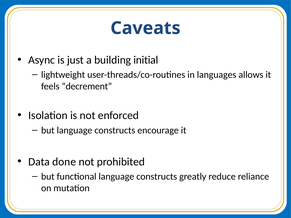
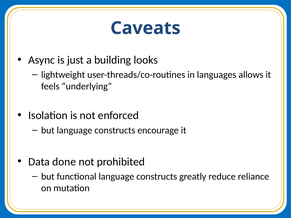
initial: initial -> looks (146, 60)
decrement: decrement -> underlying (87, 86)
